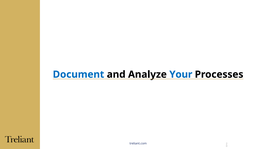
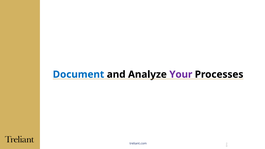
Your colour: blue -> purple (181, 74)
